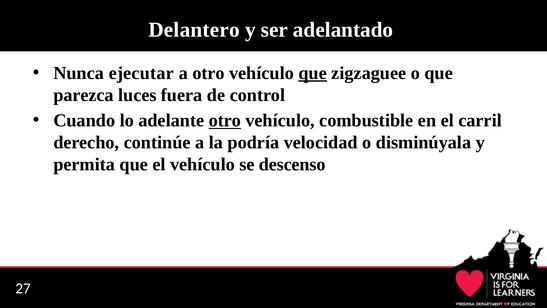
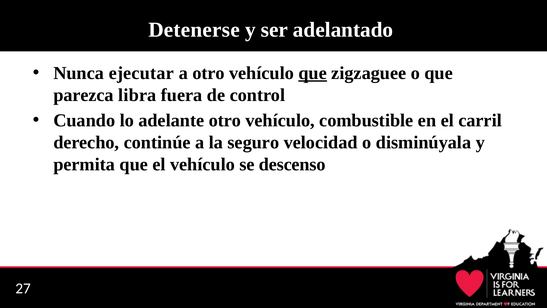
Delantero: Delantero -> Detenerse (194, 30)
luces: luces -> libra (137, 95)
otro underline: present -> none (225, 120)
podría: podría -> seguro (253, 142)
